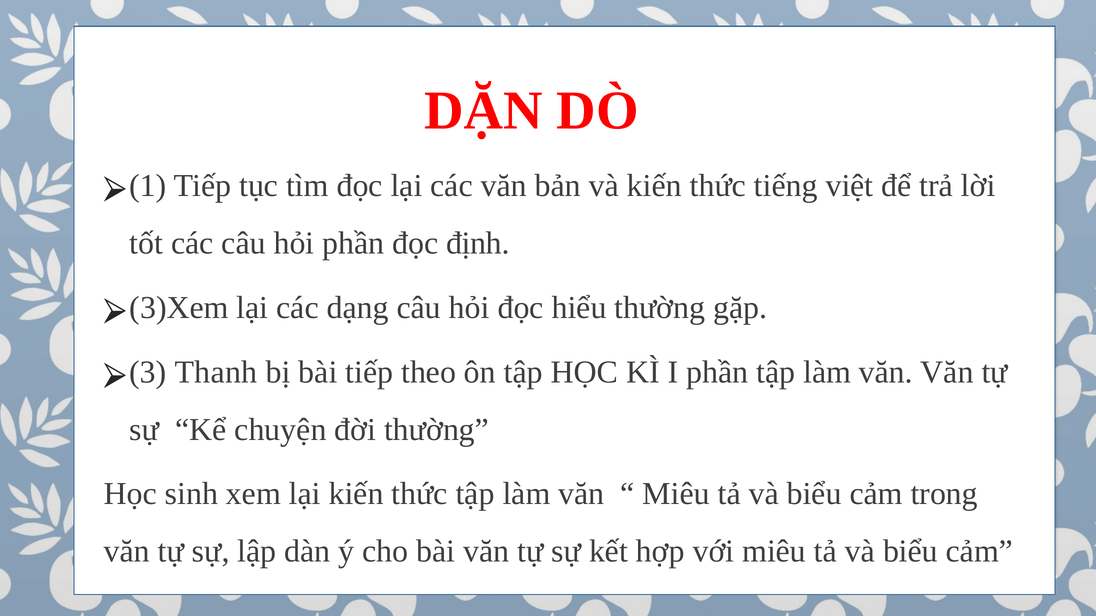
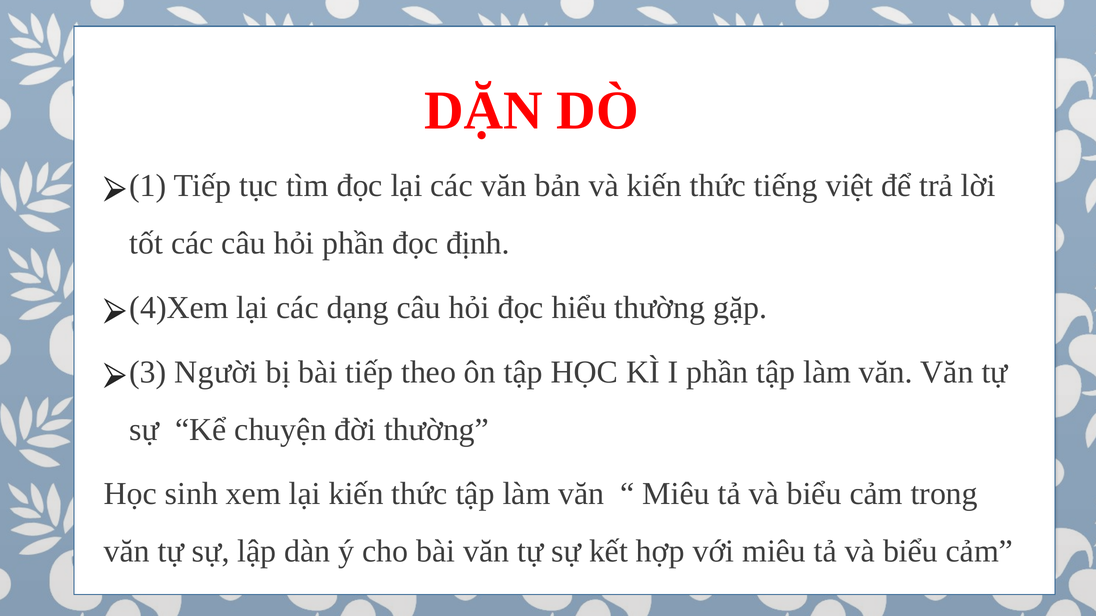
3)Xem: 3)Xem -> 4)Xem (179, 308)
Thanh: Thanh -> Người (216, 372)
